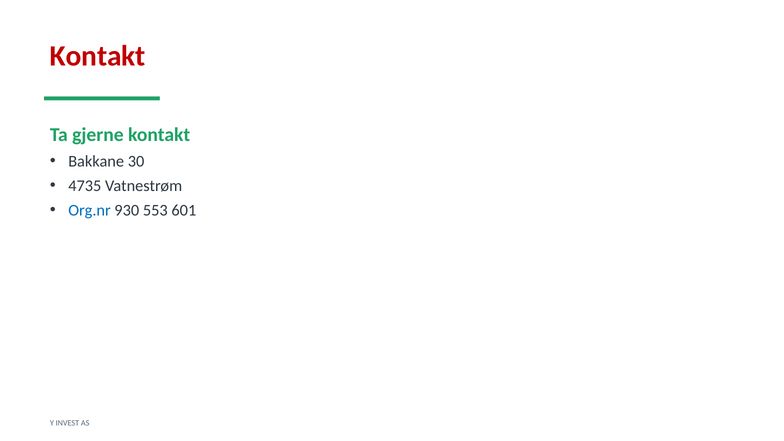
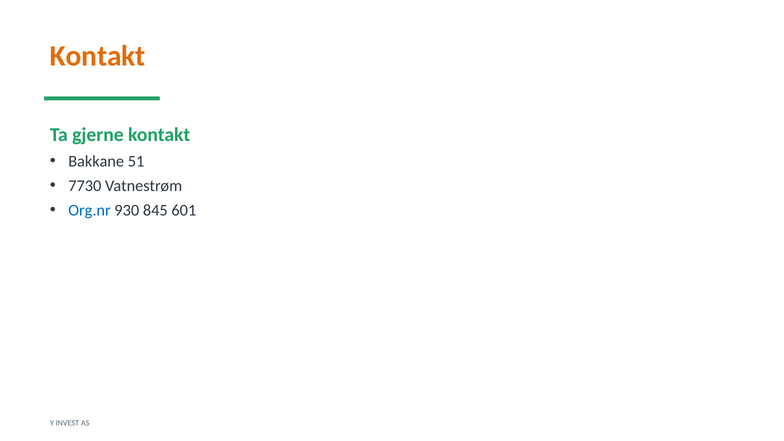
Kontakt colour: red -> orange (98, 56)
30: 30 -> 51 (136, 161)
4735: 4735 -> 7730 (85, 186)
553: 553 -> 845 (155, 210)
